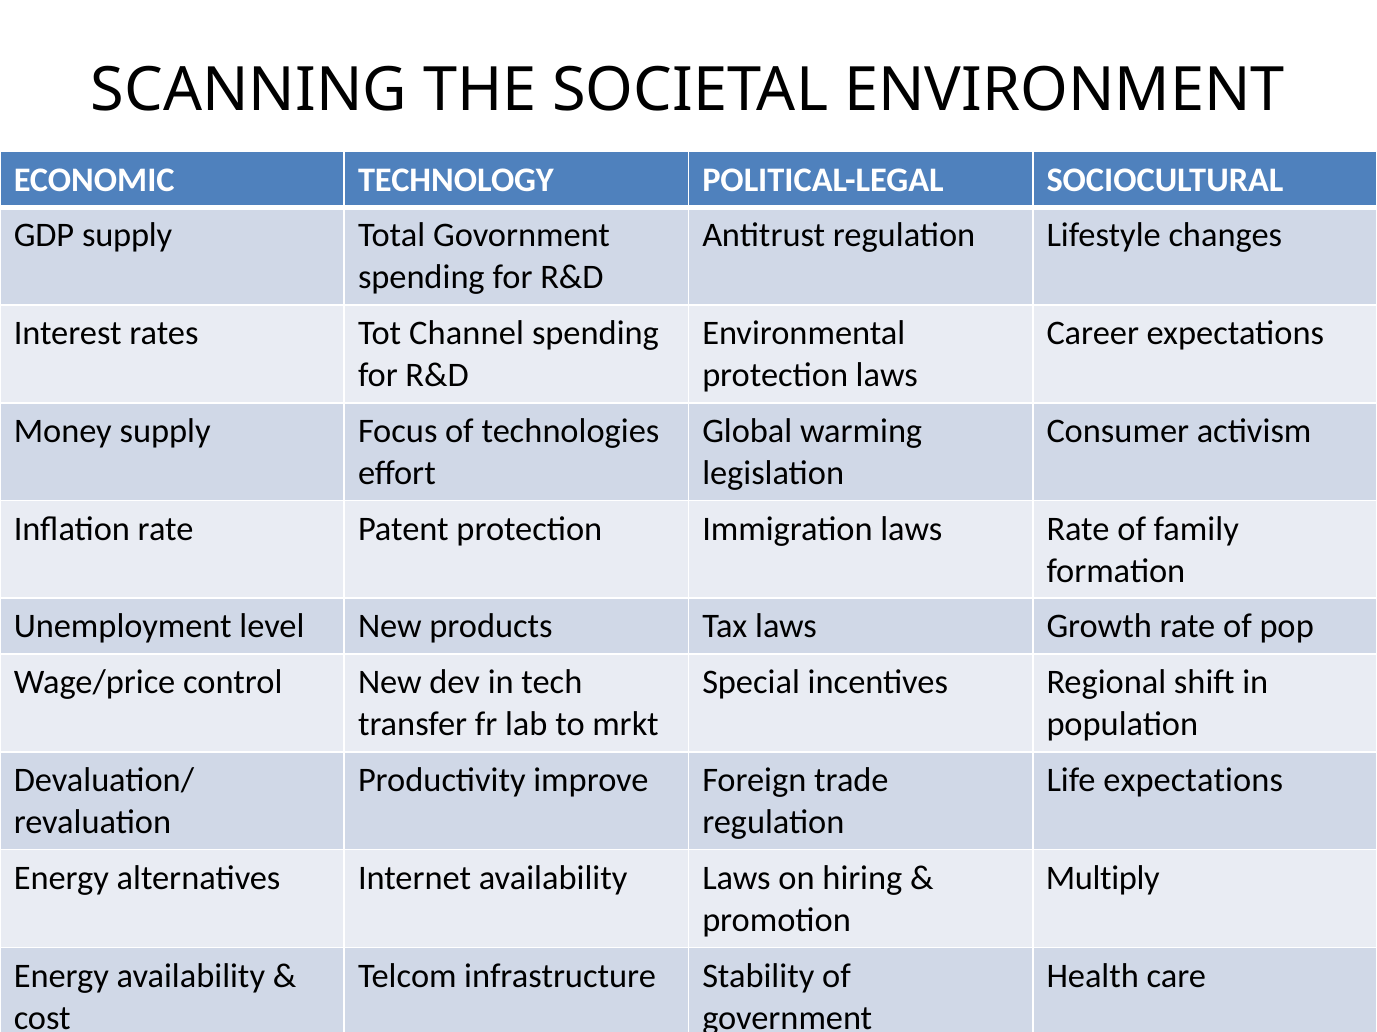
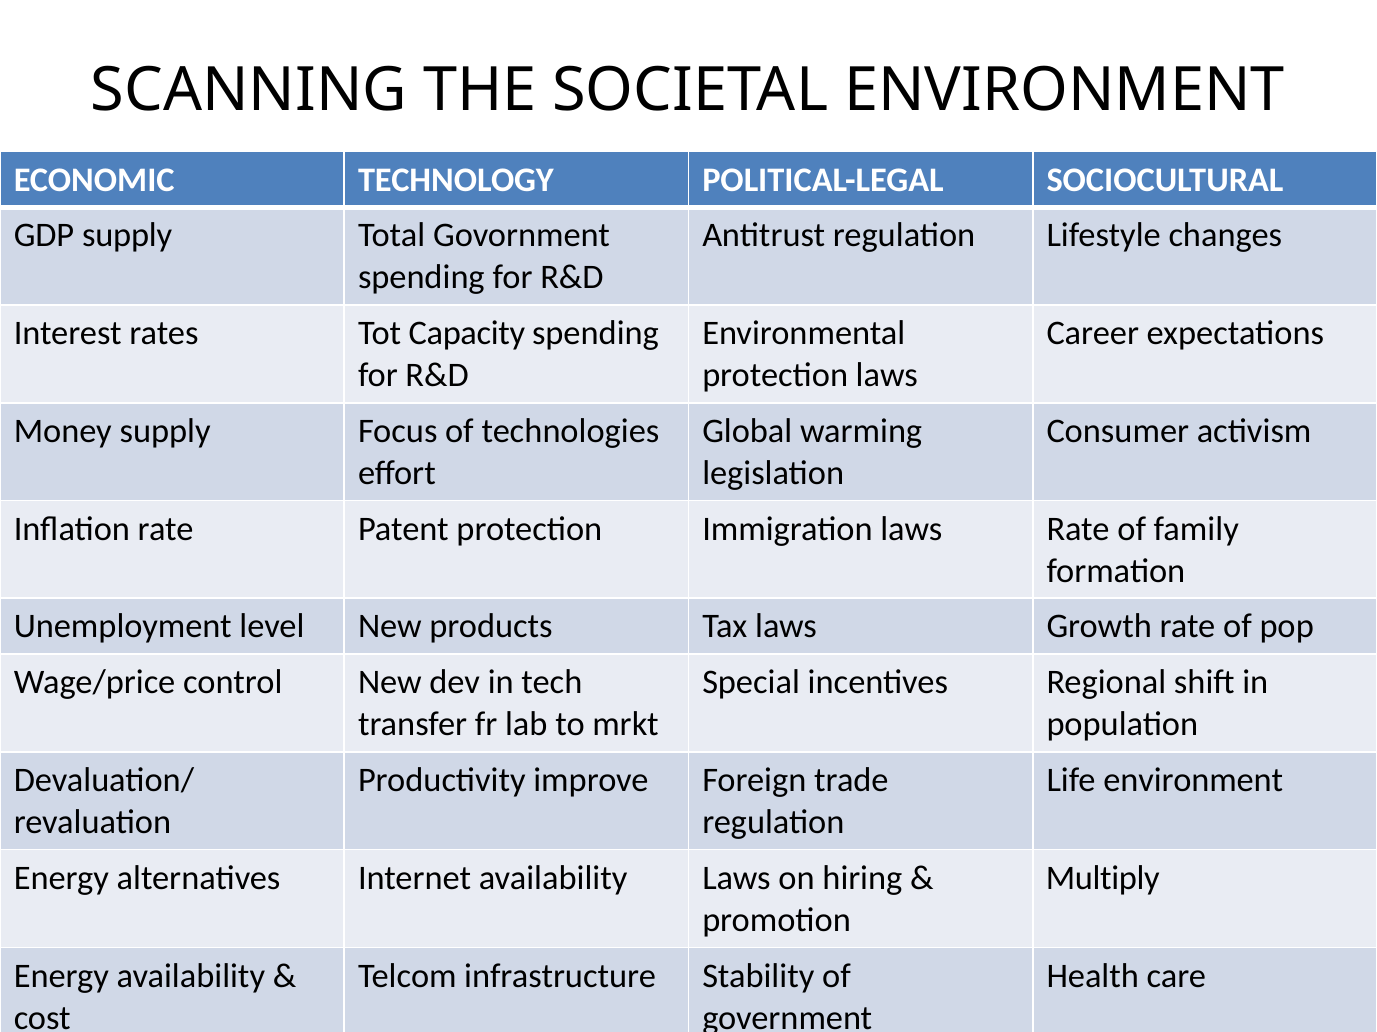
Channel: Channel -> Capacity (467, 333)
Life expectations: expectations -> environment (1193, 781)
